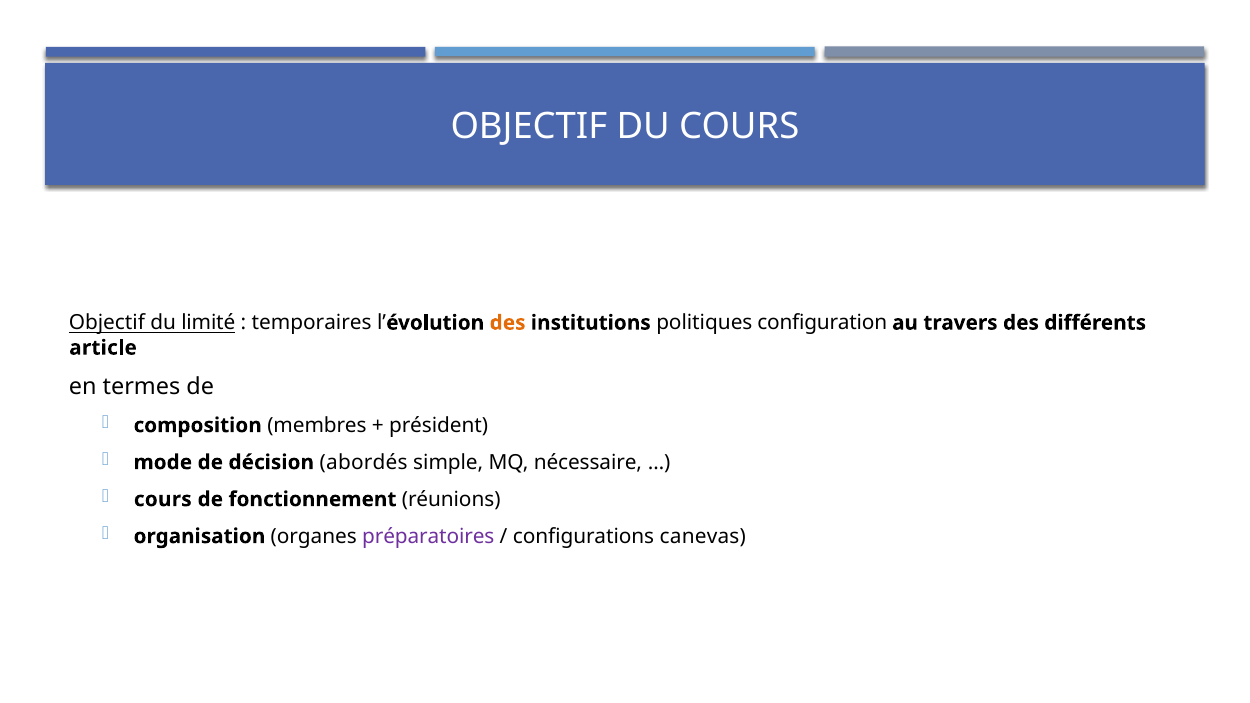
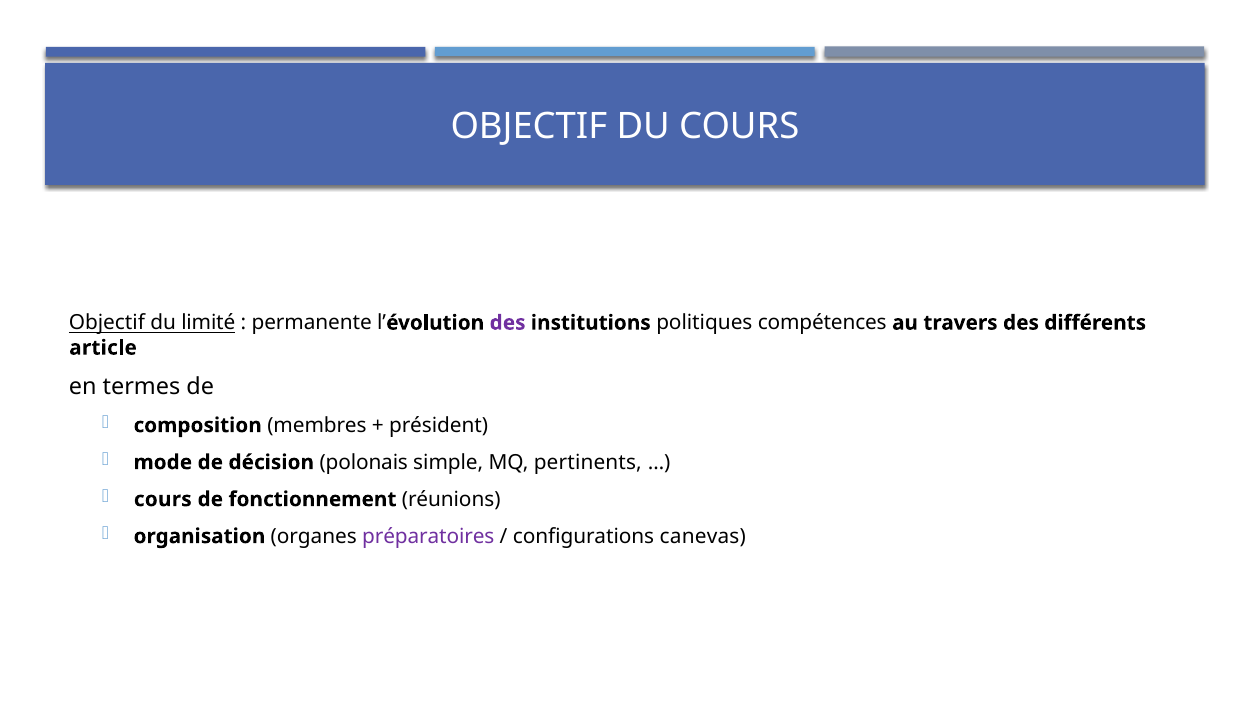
temporaires: temporaires -> permanente (312, 323)
des colour: orange -> purple (508, 323)
configuration: configuration -> compétences (822, 323)
abordés: abordés -> polonais (364, 462)
nécessaire: nécessaire -> pertinents (588, 462)
